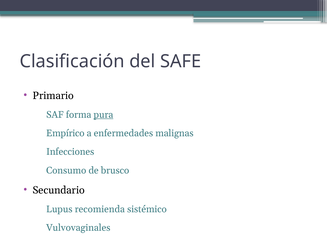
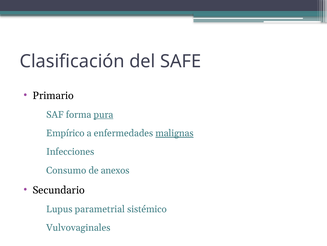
malignas underline: none -> present (174, 133)
brusco: brusco -> anexos (115, 170)
recomienda: recomienda -> parametrial (100, 209)
